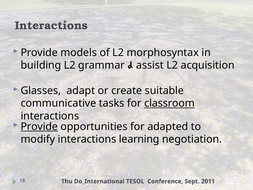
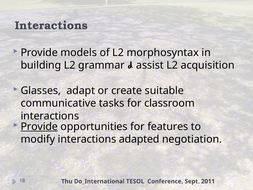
classroom underline: present -> none (169, 103)
adapted: adapted -> features (168, 126)
learning: learning -> adapted (139, 139)
